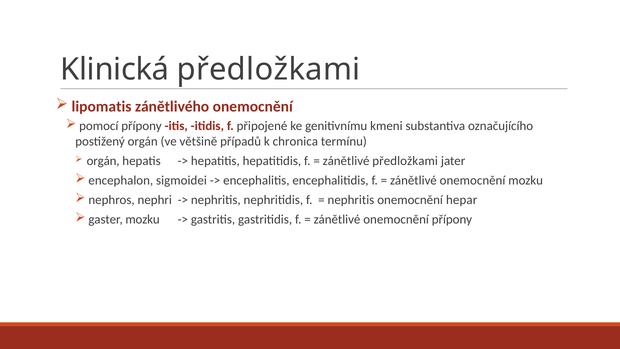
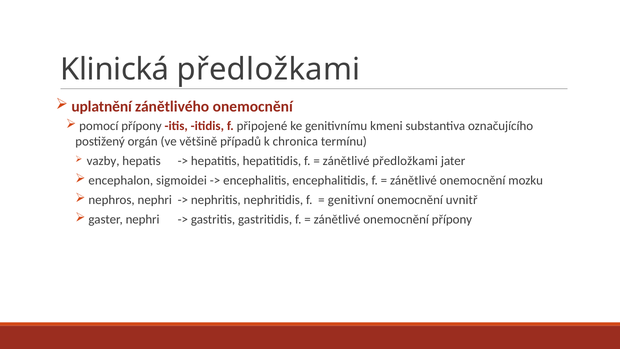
lipomatis: lipomatis -> uplatnění (102, 107)
orgán: orgán -> vazby (103, 161)
nephritis: nephritis -> genitivní (351, 200)
hepar: hepar -> uvnitř (462, 200)
gaster mozku: mozku -> nephri (143, 219)
